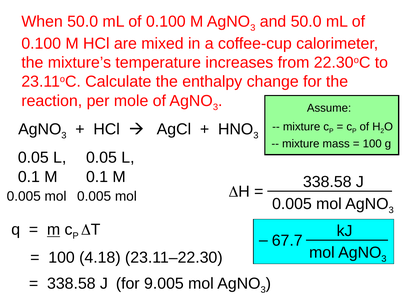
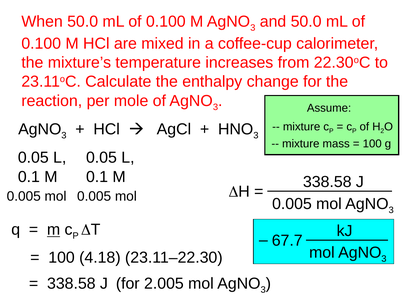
9.005: 9.005 -> 2.005 (164, 283)
